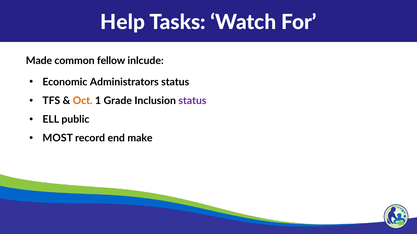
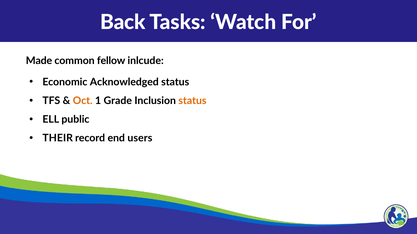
Help: Help -> Back (123, 22)
Administrators: Administrators -> Acknowledged (124, 82)
status colour: purple -> orange (192, 101)
MOST: MOST -> THEIR (58, 139)
make: make -> users (140, 139)
